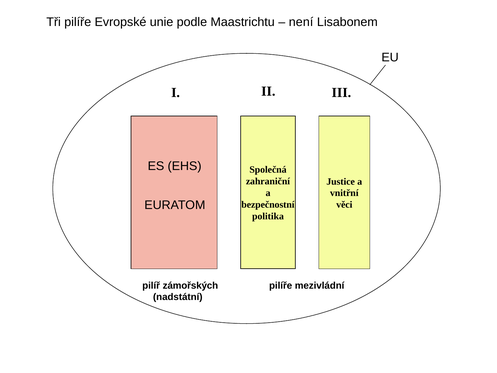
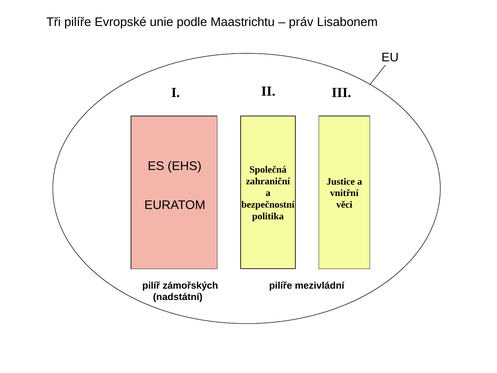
není: není -> práv (301, 22)
